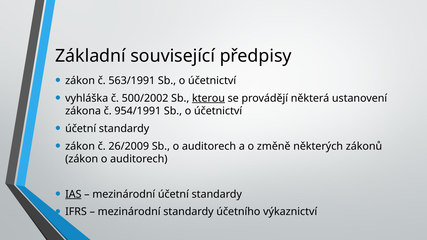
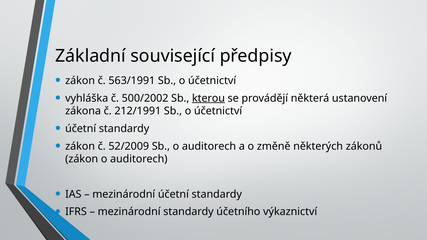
954/1991: 954/1991 -> 212/1991 (138, 111)
26/2009: 26/2009 -> 52/2009 (129, 146)
IAS underline: present -> none (73, 194)
